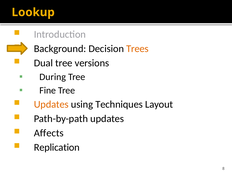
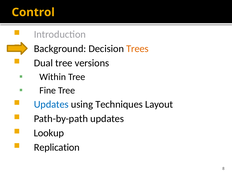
Lookup: Lookup -> Control (33, 12)
During: During -> Within (53, 77)
Updates colour: orange -> blue (51, 104)
Affects: Affects -> Lookup (49, 133)
